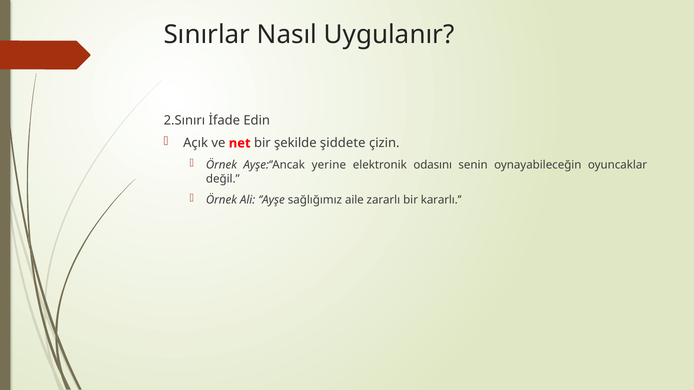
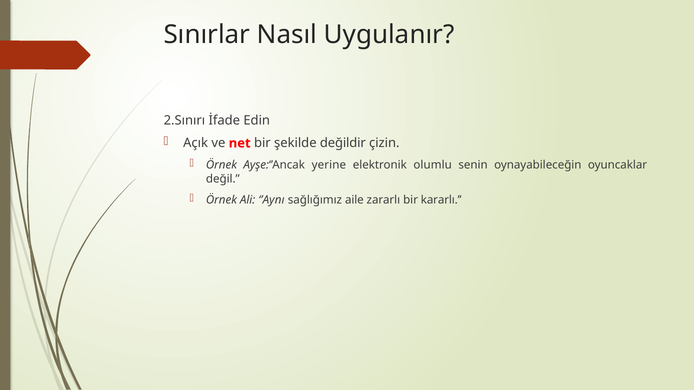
şiddete: şiddete -> değildir (343, 143)
odasını: odasını -> olumlu (433, 165)
’Ayşe: ’Ayşe -> ’Aynı (271, 200)
